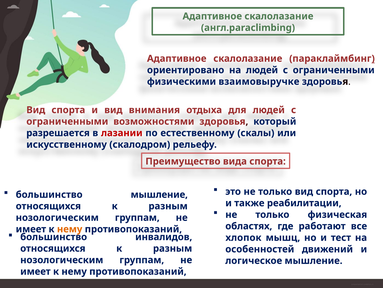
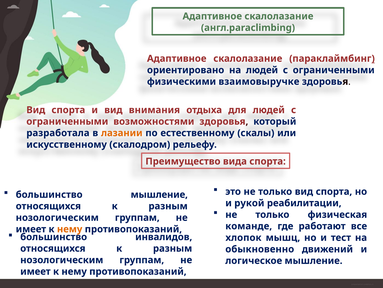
разрешается: разрешается -> разработала (58, 133)
лазании colour: red -> orange (122, 133)
также: также -> рукой (249, 203)
областях: областях -> команде (249, 226)
особенностей: особенностей -> обыкновенно (260, 249)
